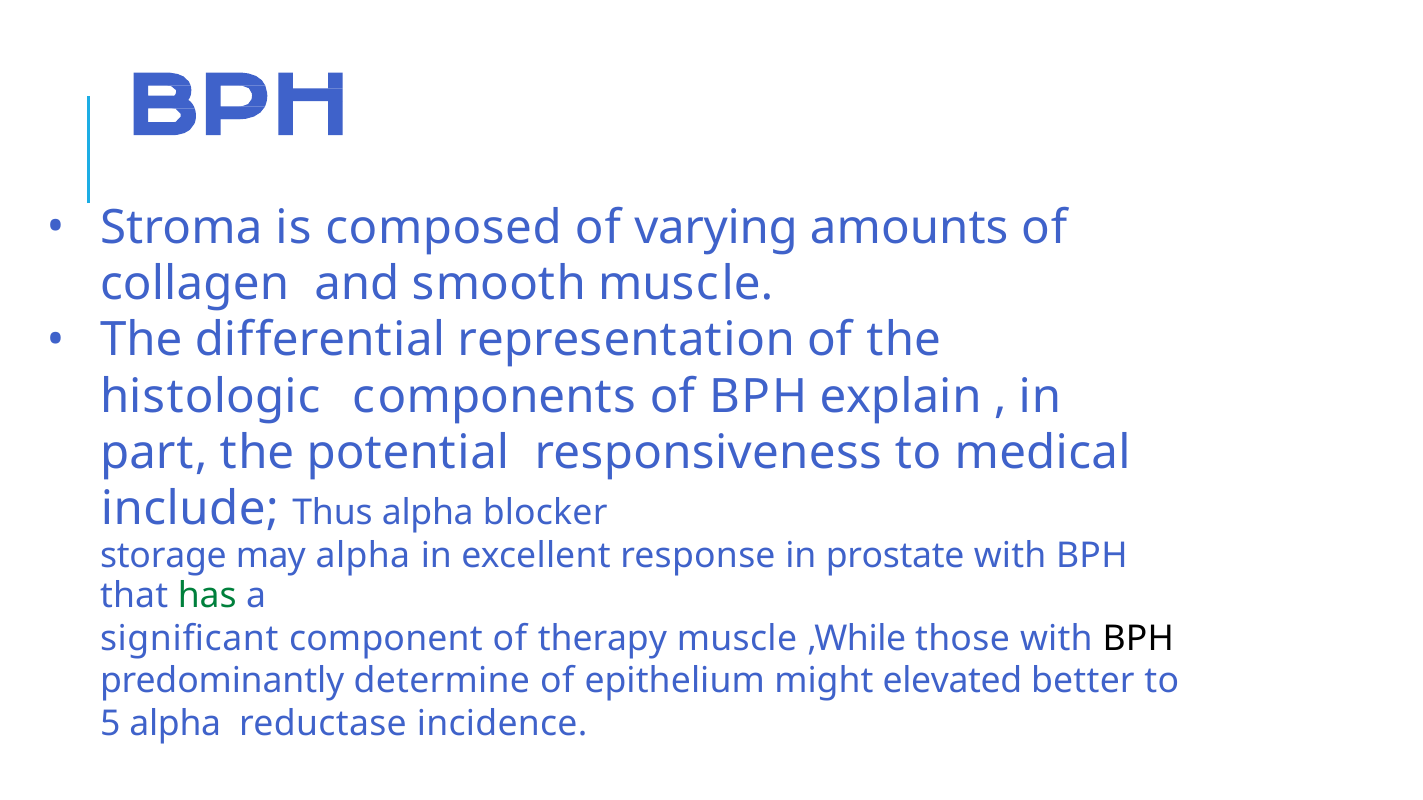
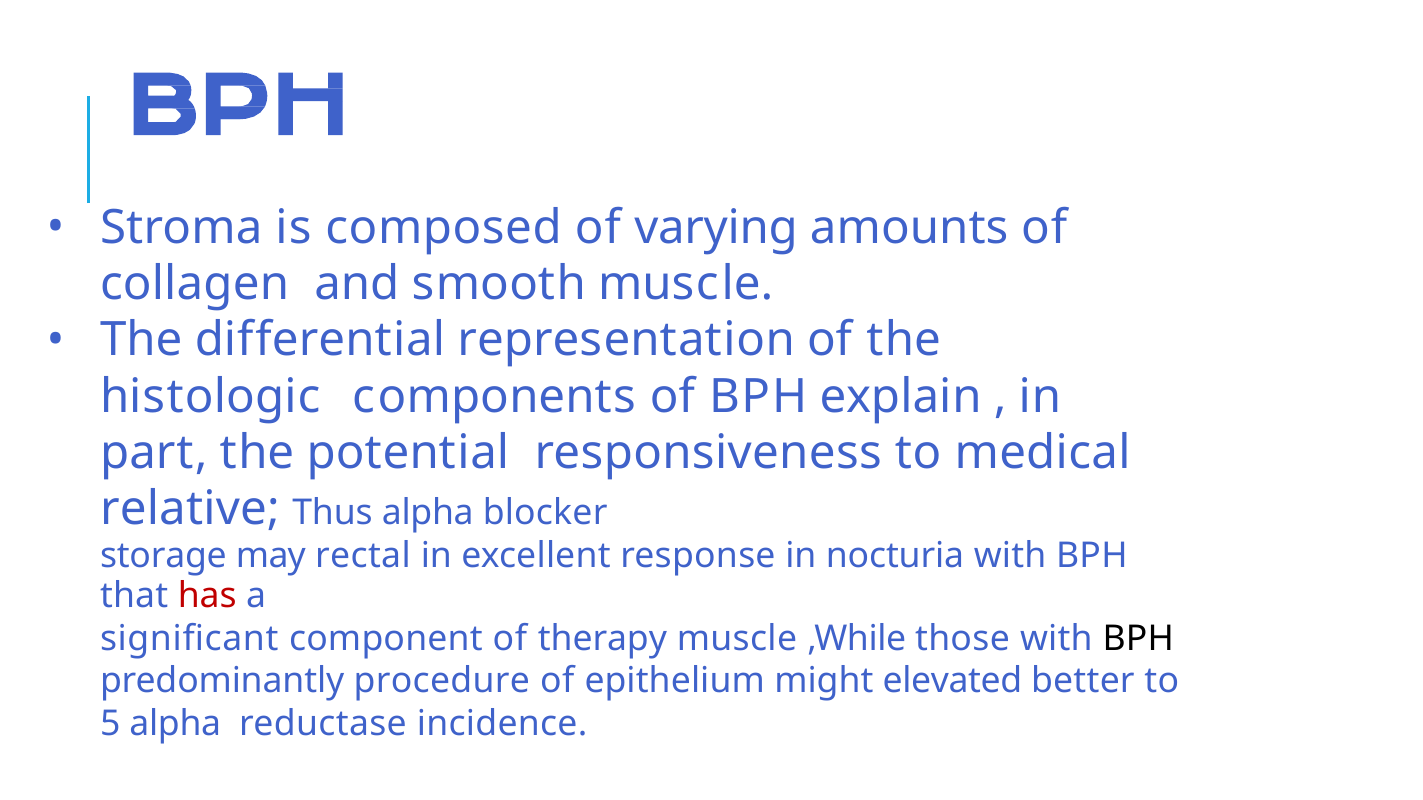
include: include -> relative (190, 509)
may alpha: alpha -> rectal (363, 556)
prostate: prostate -> nocturia (895, 556)
has colour: green -> red (207, 596)
determine: determine -> procedure (442, 681)
